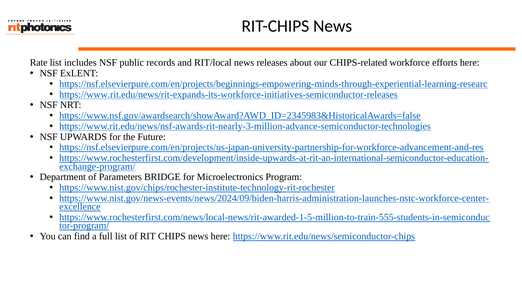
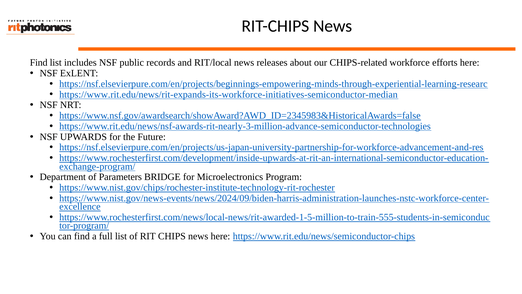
Rate: Rate -> Find (39, 63)
https://www.rit.edu/news/rit-expands-its-workforce-initiatives-semiconductor-releases: https://www.rit.edu/news/rit-expands-its-workforce-initiatives-semiconductor-releases -> https://www.rit.edu/news/rit-expands-its-workforce-initiatives-semiconductor-median (228, 94)
